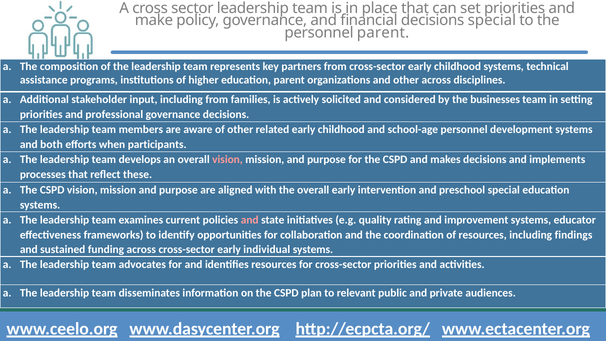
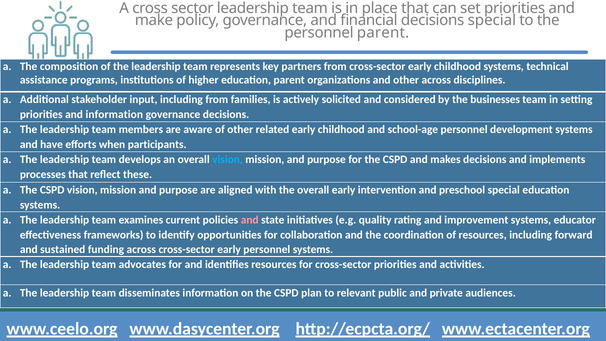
and professional: professional -> information (114, 115)
both: both -> have (52, 144)
vision colour: pink -> light blue (227, 160)
findings: findings -> forward (574, 235)
early individual: individual -> personnel (267, 250)
